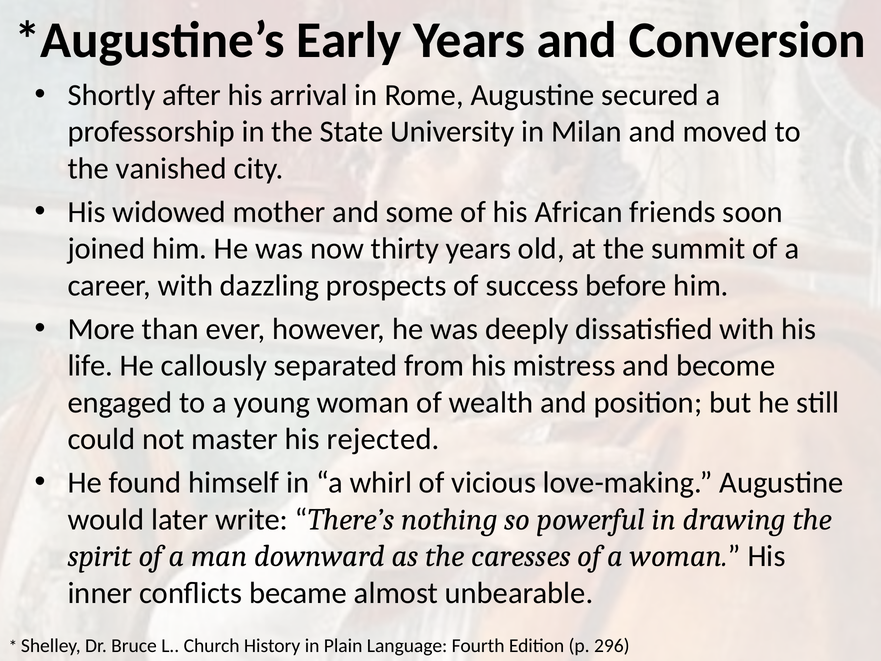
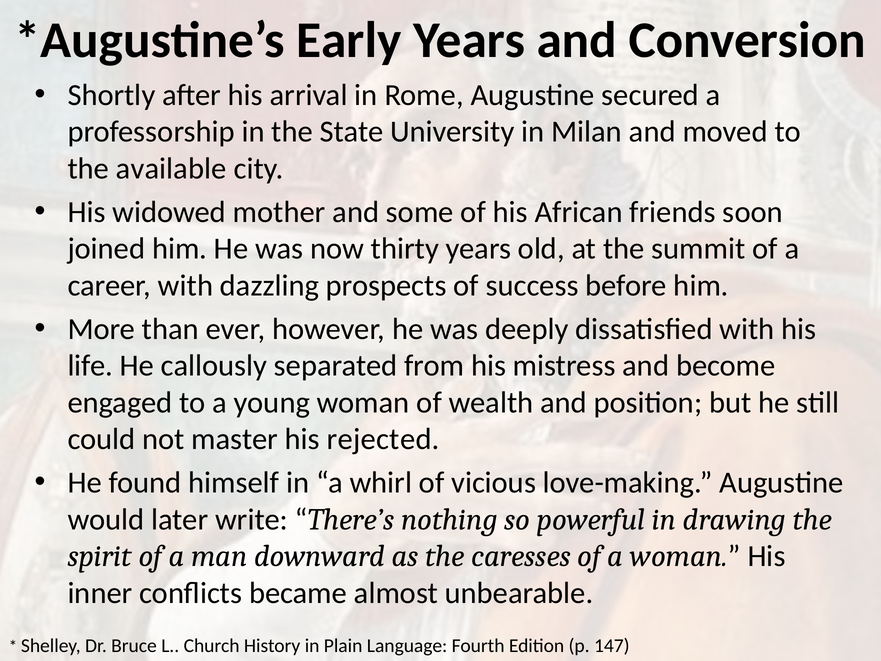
vanished: vanished -> available (171, 168)
296: 296 -> 147 (612, 646)
